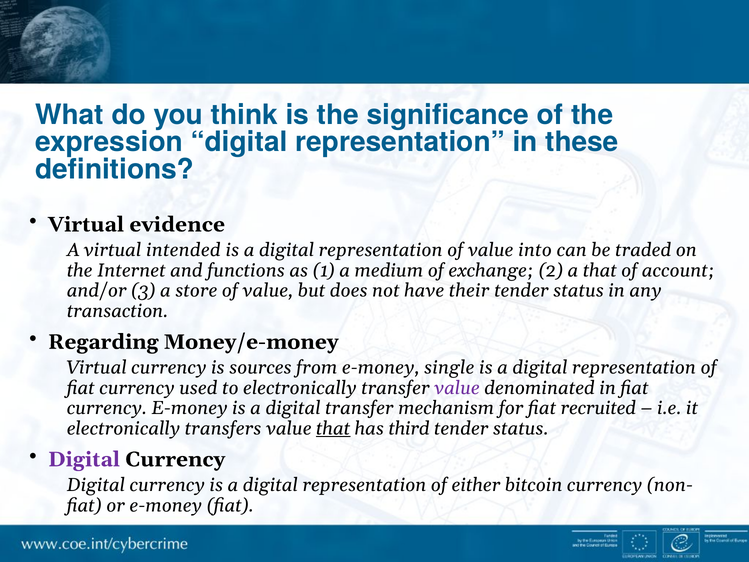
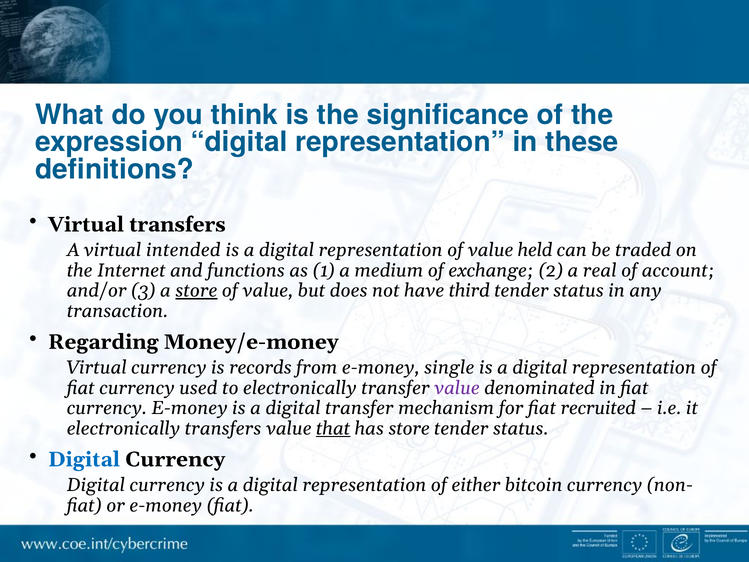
Virtual evidence: evidence -> transfers (177, 224)
into: into -> held (535, 250)
a that: that -> real (600, 270)
store underline: none -> present (196, 291)
their: their -> third (469, 291)
sources: sources -> records (260, 368)
has third: third -> store (409, 428)
Digital colour: purple -> blue (84, 459)
